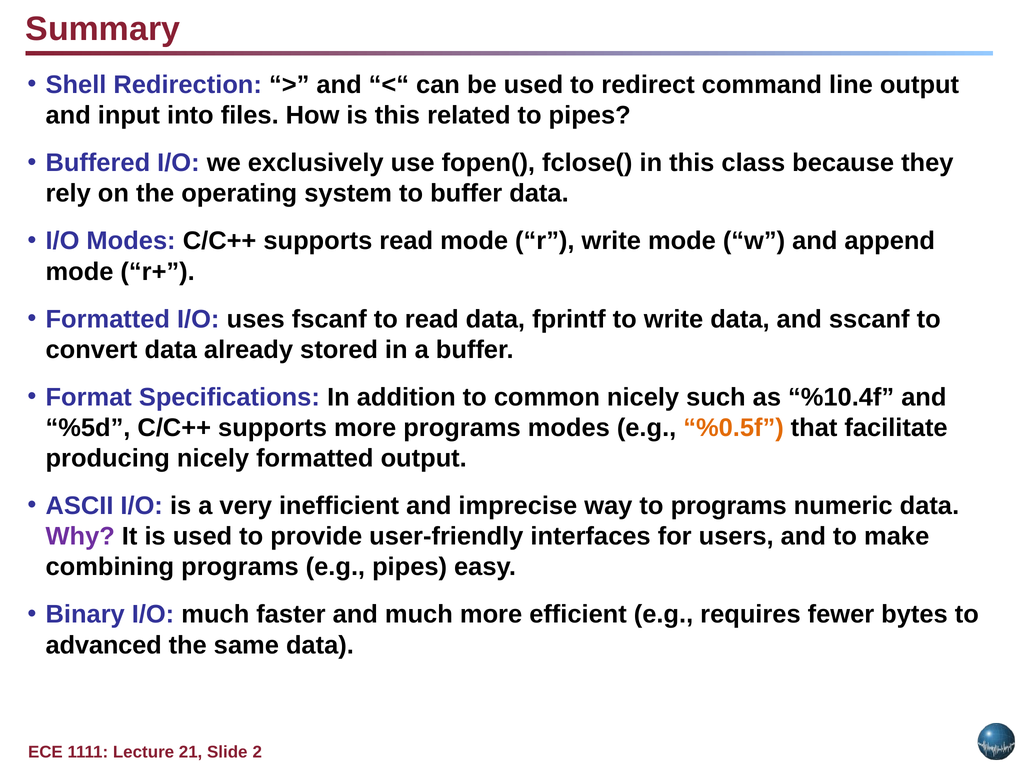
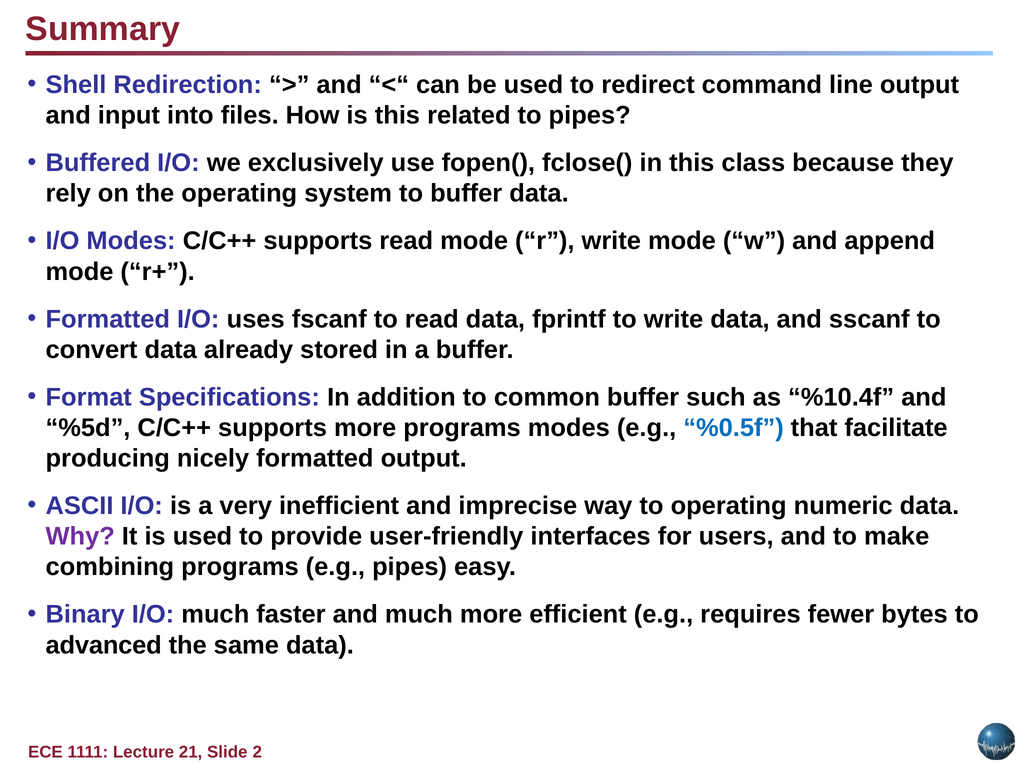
common nicely: nicely -> buffer (643, 397)
%0.5f colour: orange -> blue (734, 428)
to programs: programs -> operating (729, 506)
